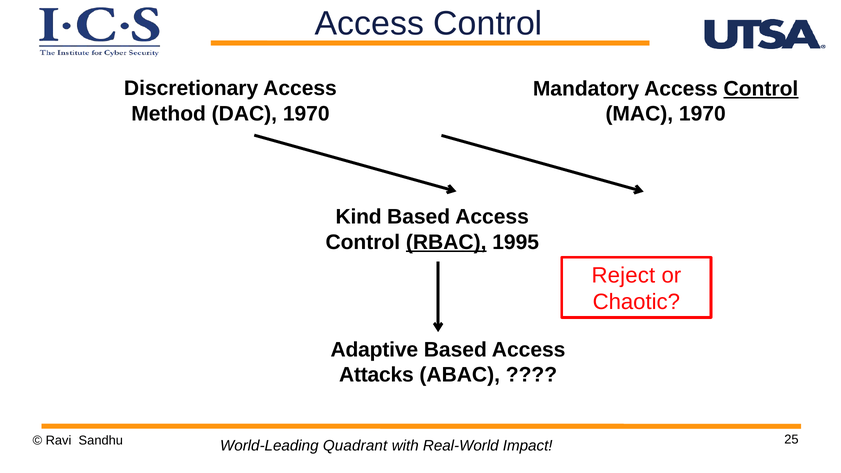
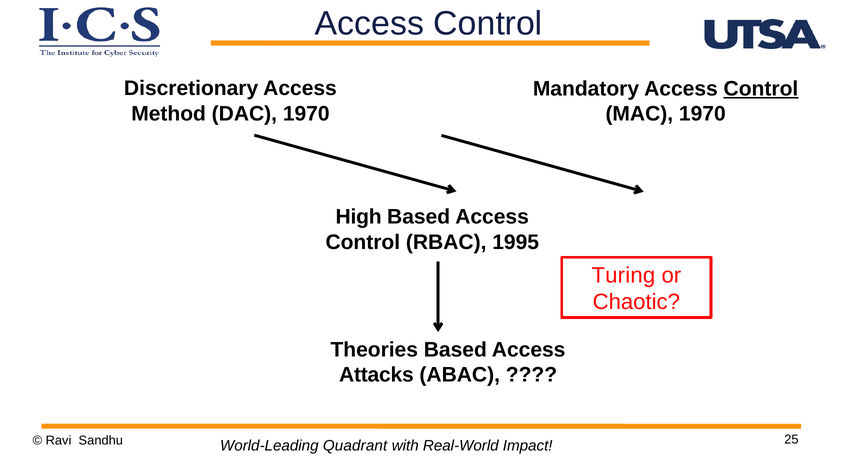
Kind: Kind -> High (359, 217)
RBAC underline: present -> none (446, 242)
Reject: Reject -> Turing (623, 276)
Adaptive: Adaptive -> Theories (374, 350)
